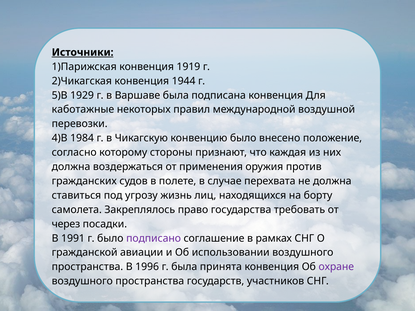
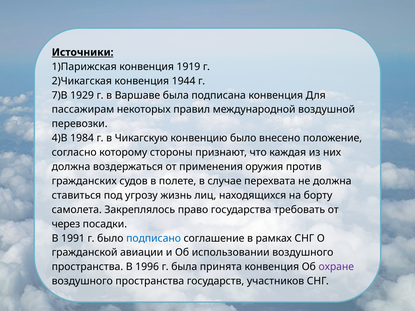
5)В: 5)В -> 7)В (60, 95)
каботажные: каботажные -> пассажирам (83, 110)
подписано colour: purple -> blue (154, 238)
